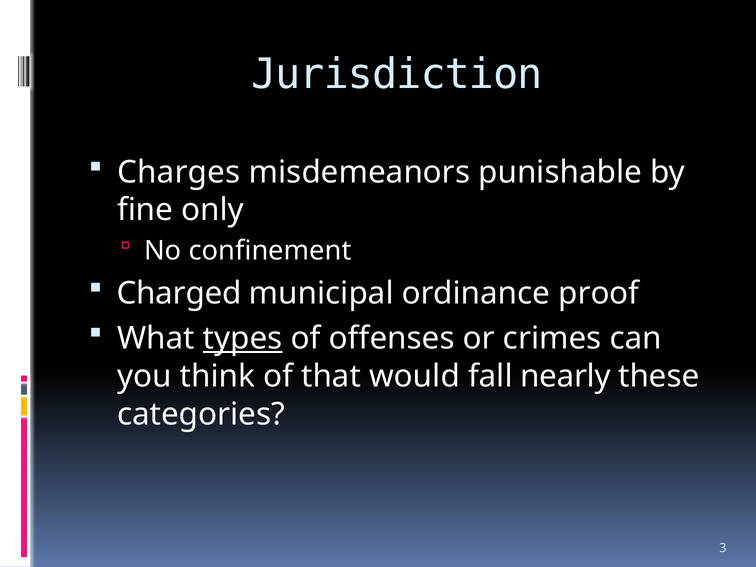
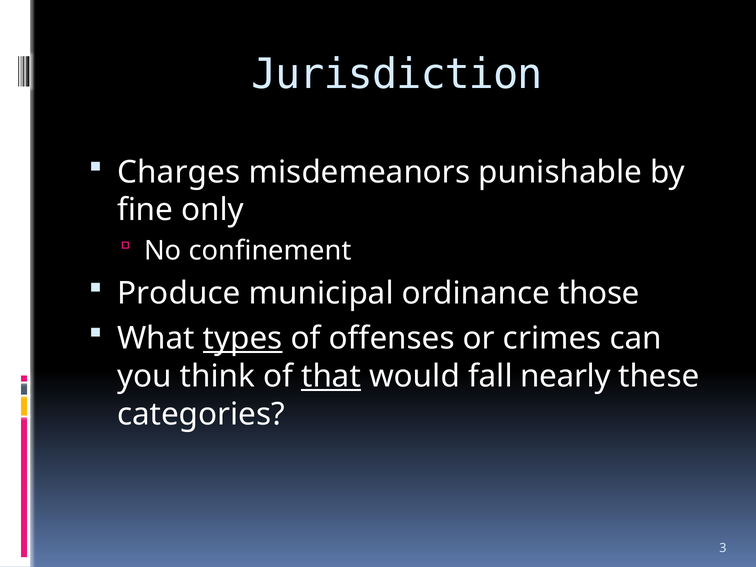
Charged: Charged -> Produce (179, 293)
proof: proof -> those (599, 293)
that underline: none -> present (331, 376)
